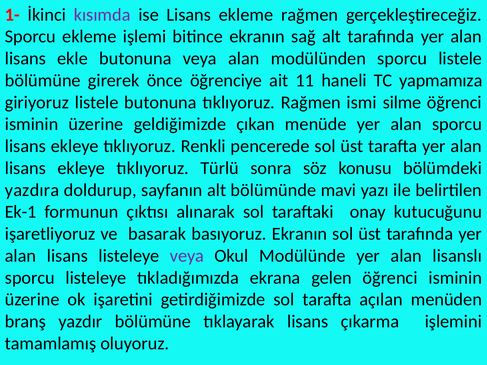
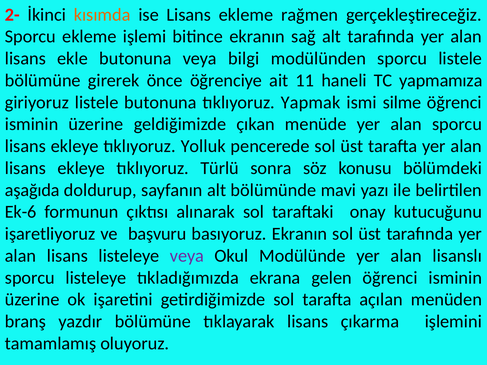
1-: 1- -> 2- (12, 15)
kısımda colour: purple -> orange (102, 15)
veya alan: alan -> bilgi (244, 59)
tıklıyoruz Rağmen: Rağmen -> Yapmak (311, 102)
Renkli: Renkli -> Yolluk (203, 146)
yazdıra: yazdıra -> aşağıda (32, 190)
Ek-1: Ek-1 -> Ek-6 (21, 212)
basarak: basarak -> başvuru (157, 234)
